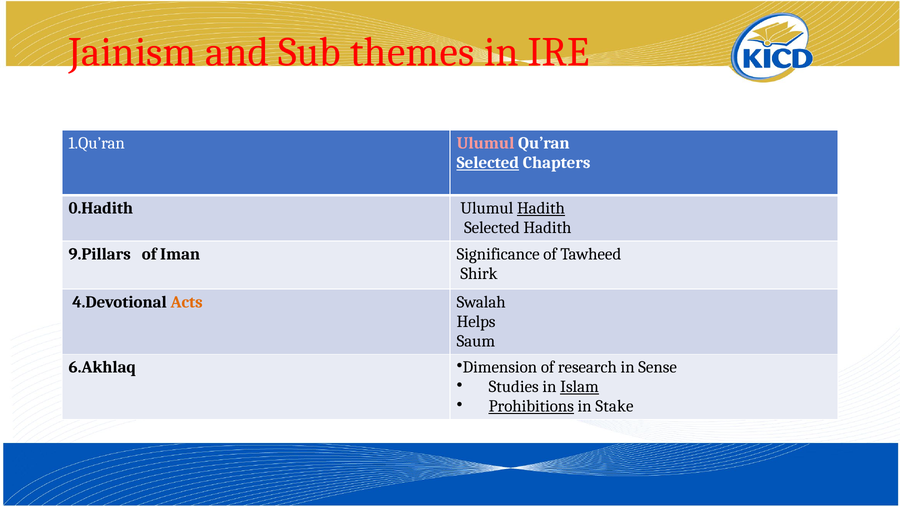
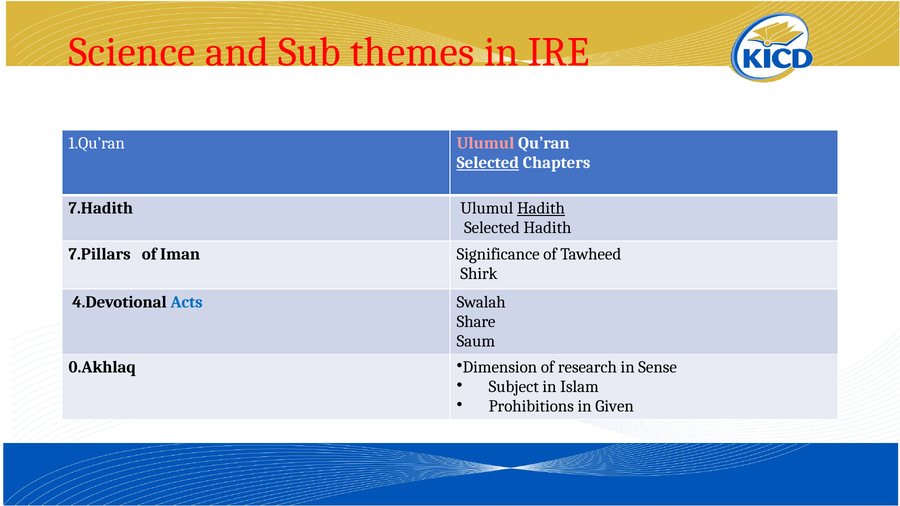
Jainism: Jainism -> Science (132, 52)
0.Hadith: 0.Hadith -> 7.Hadith (101, 208)
9.Pillars: 9.Pillars -> 7.Pillars (100, 254)
Acts colour: orange -> blue (187, 302)
Helps: Helps -> Share (476, 322)
6.Akhlaq: 6.Akhlaq -> 0.Akhlaq (102, 367)
Studies: Studies -> Subject (514, 387)
Islam underline: present -> none (580, 387)
Prohibitions underline: present -> none (531, 406)
Stake: Stake -> Given (615, 406)
